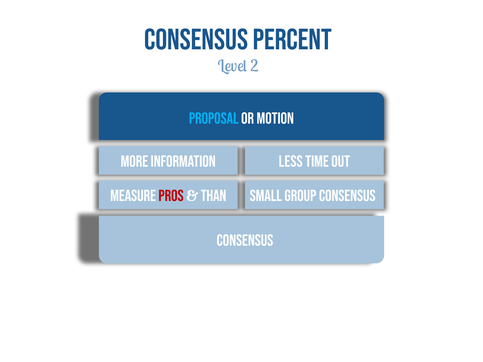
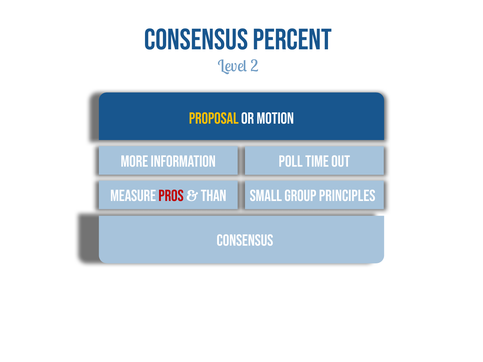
Proposal colour: light blue -> yellow (214, 119)
Less: Less -> Poll (291, 162)
group consensus: consensus -> principles (347, 196)
